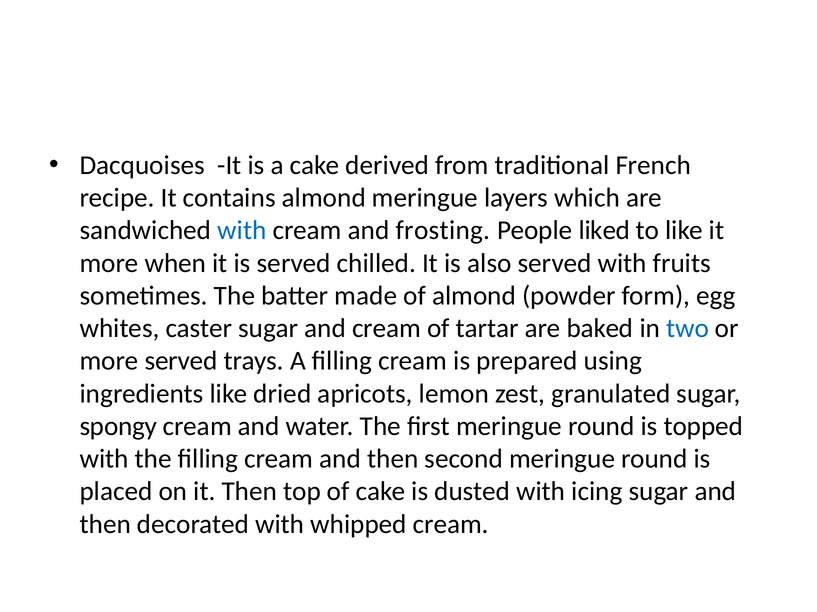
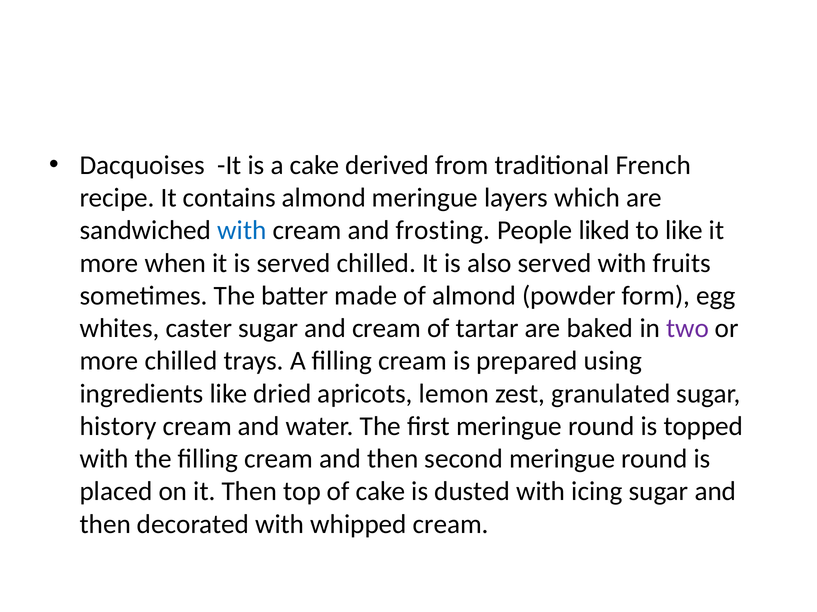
two colour: blue -> purple (688, 329)
more served: served -> chilled (181, 361)
spongy: spongy -> history (118, 427)
